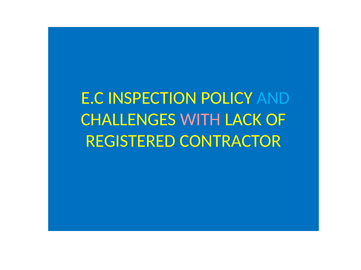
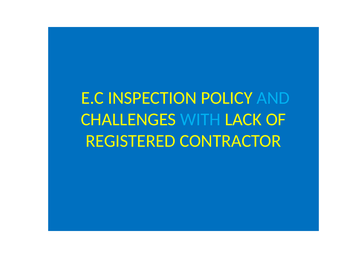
WITH colour: pink -> light blue (200, 120)
